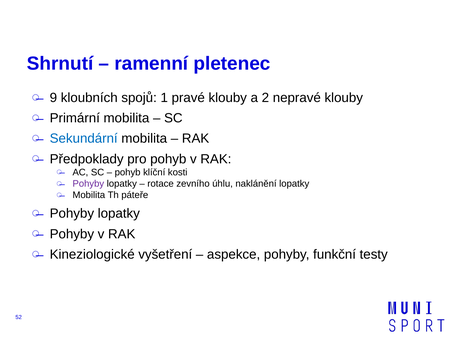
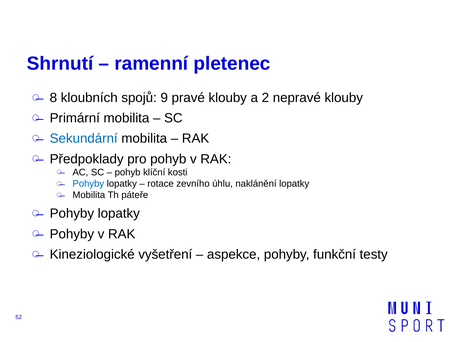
9: 9 -> 8 (53, 98)
1: 1 -> 9 (164, 98)
Pohyby colour: purple -> blue (88, 184)
